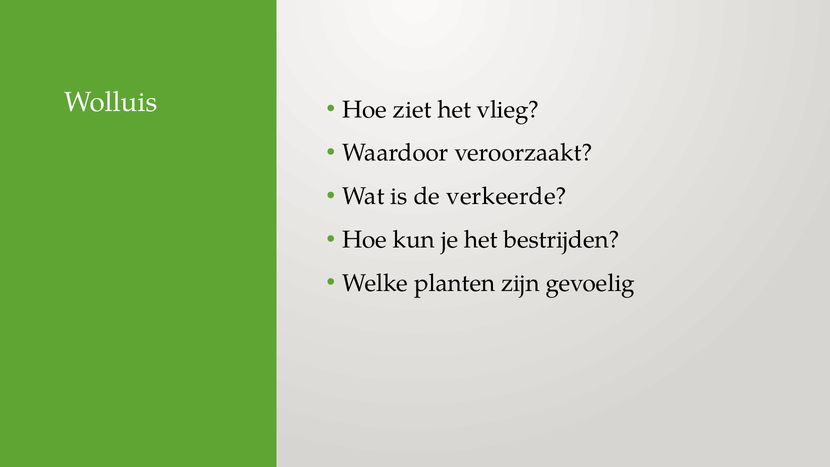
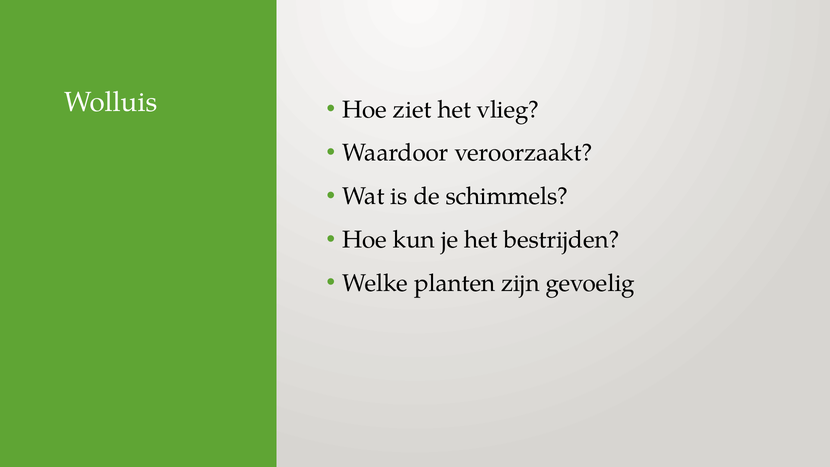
verkeerde: verkeerde -> schimmels (507, 196)
